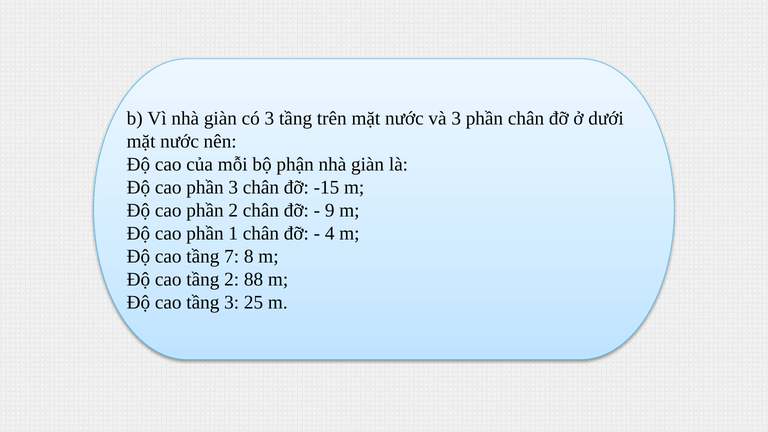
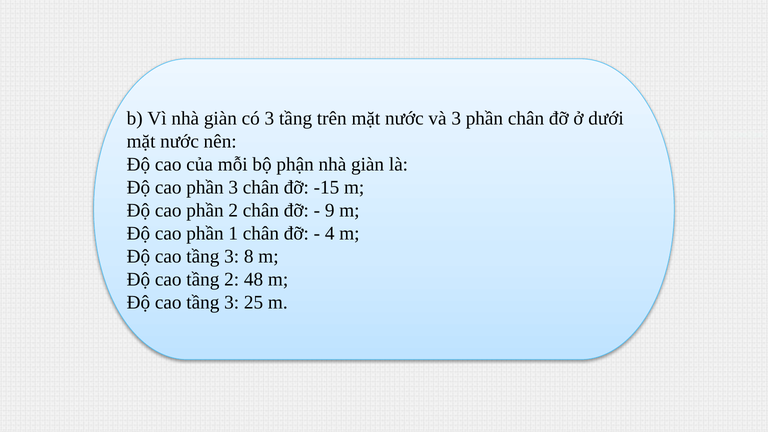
7: 7 -> 3 (232, 257)
88: 88 -> 48 (254, 280)
